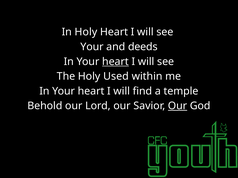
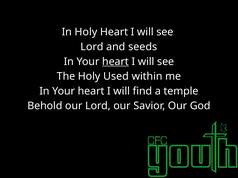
Your: Your -> Lord (92, 47)
deeds: deeds -> seeds (143, 47)
Our underline: present -> none (178, 106)
